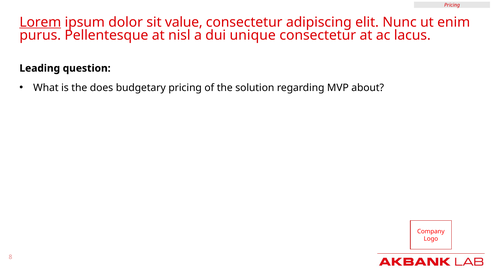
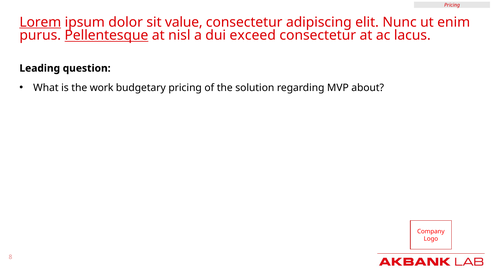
Pellentesque underline: none -> present (106, 35)
unique: unique -> exceed (253, 35)
does: does -> work (102, 88)
